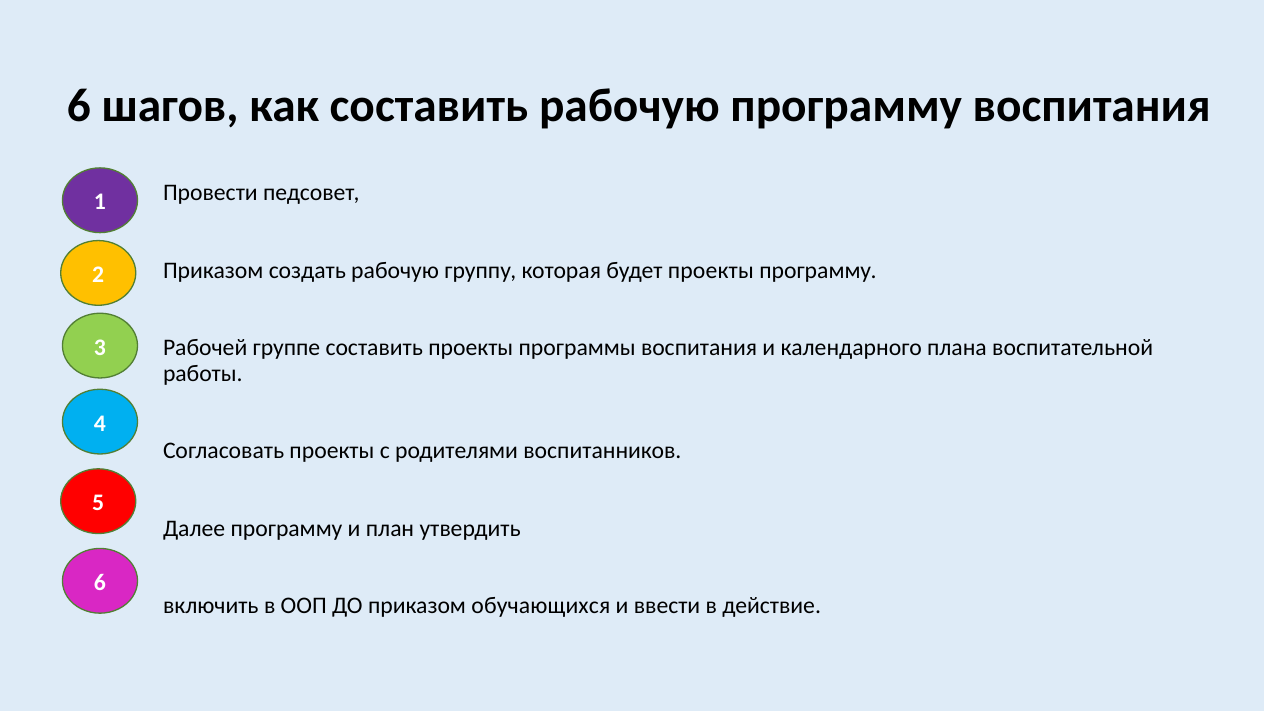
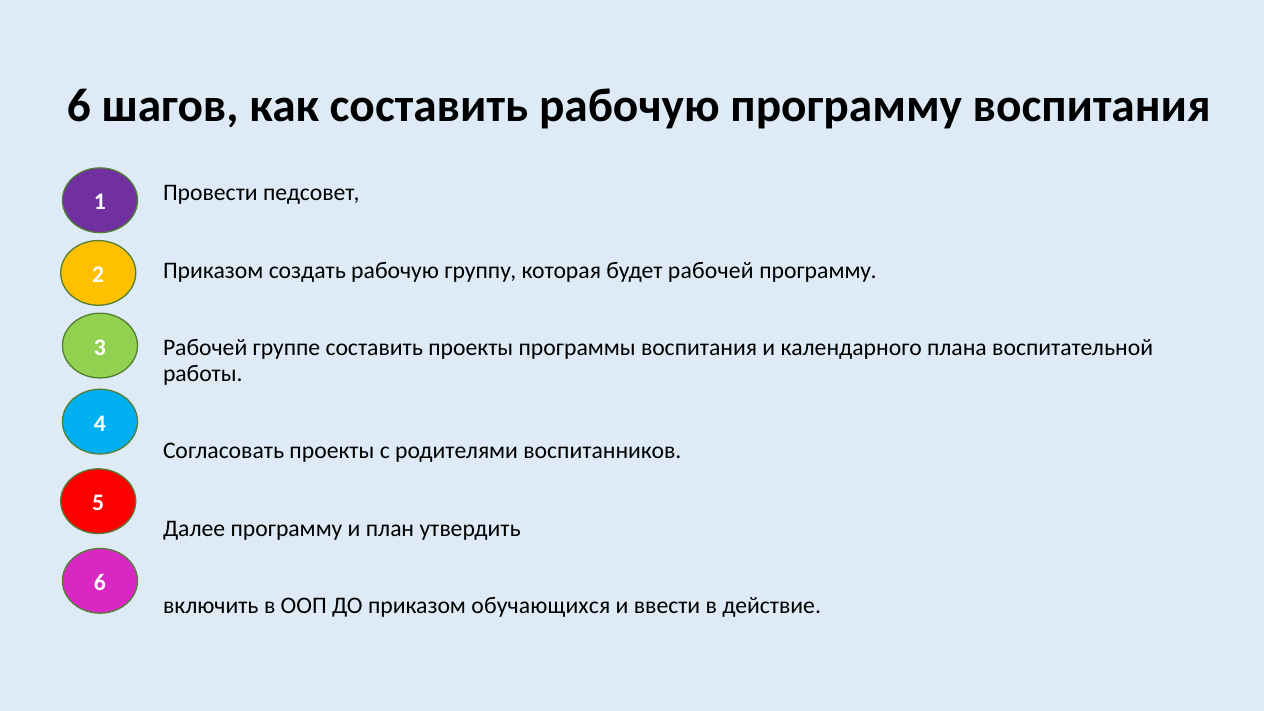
будет проекты: проекты -> рабочей (711, 270)
